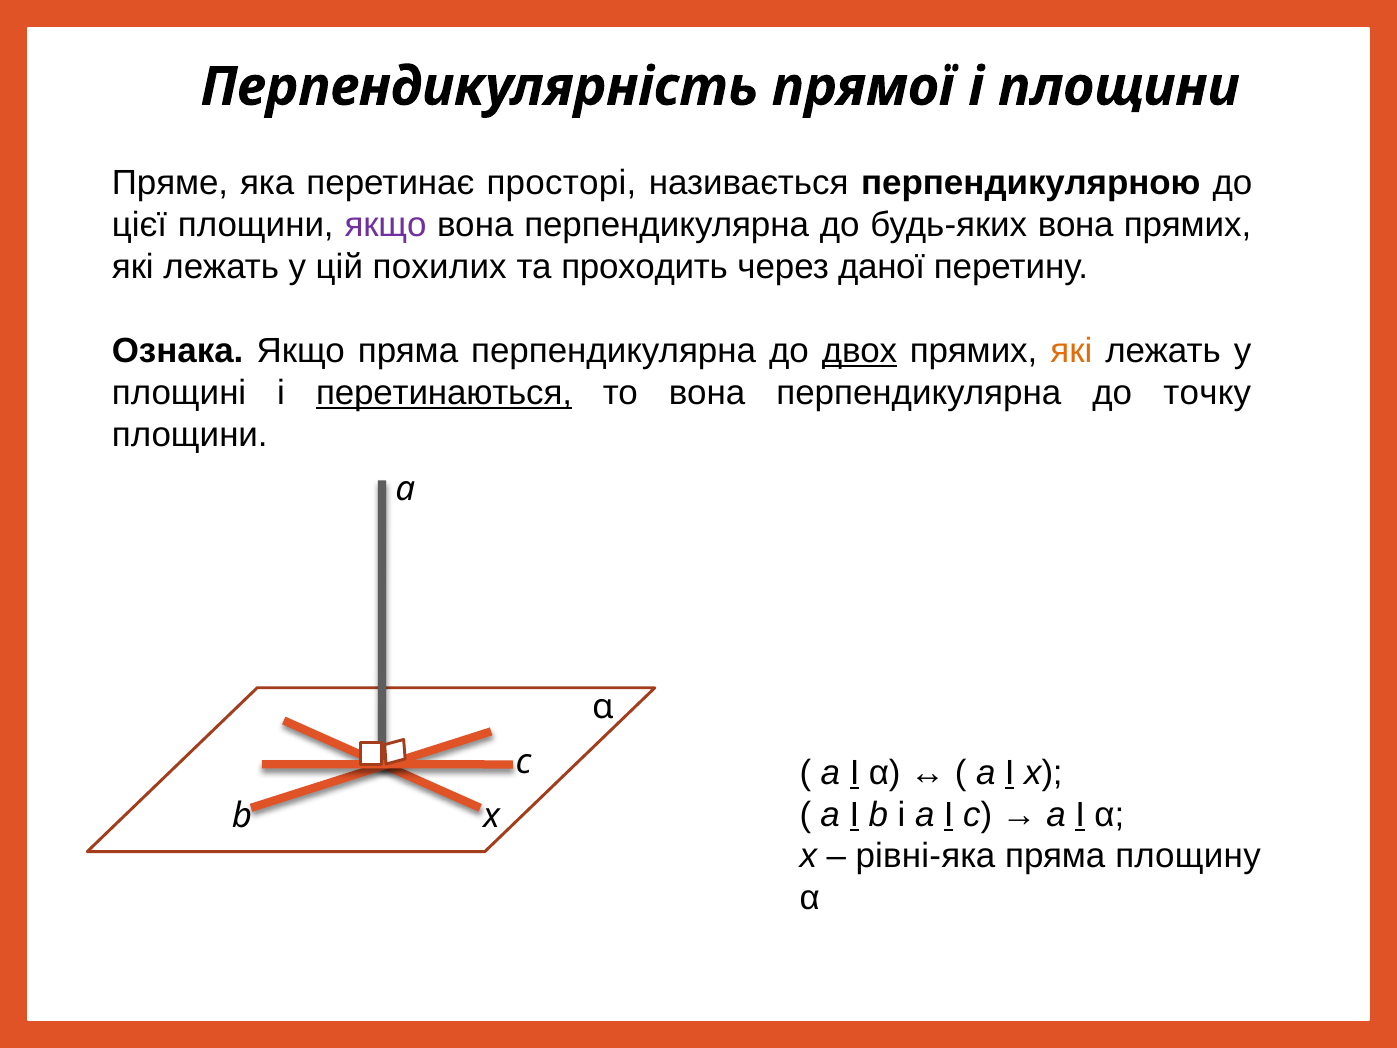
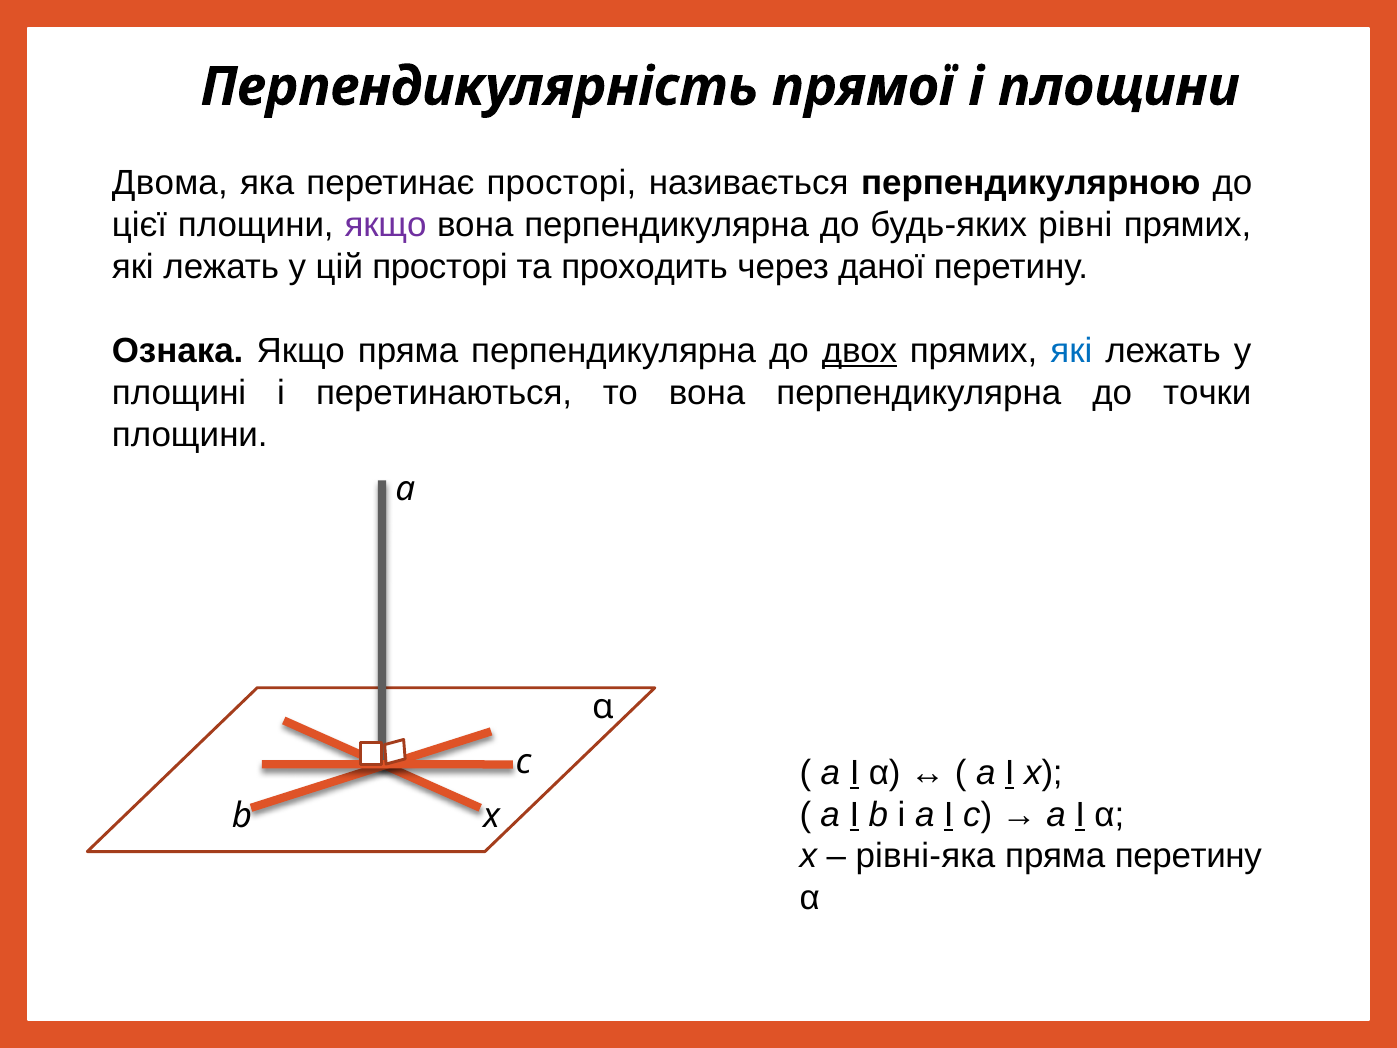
Пряме: Пряме -> Двома (170, 183)
будь-яких вона: вона -> рівні (1075, 225)
цій похилих: похилих -> просторі (440, 267)
які colour: orange -> blue (1071, 351)
перетинаються underline: present -> none (444, 393)
точку: точку -> точки (1207, 393)
пряма площину: площину -> перетину (1188, 856)
